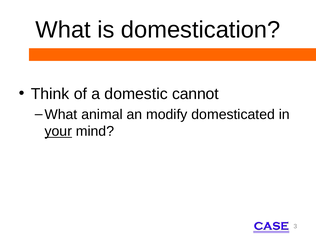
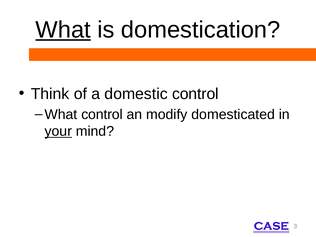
What underline: none -> present (63, 30)
domestic cannot: cannot -> control (195, 94)
What animal: animal -> control (102, 114)
